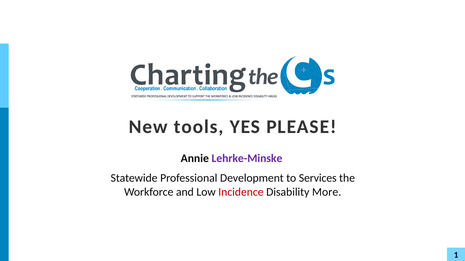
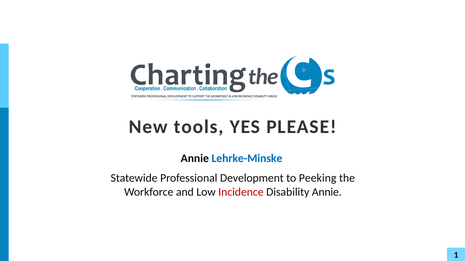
Lehrke-Minske colour: purple -> blue (247, 159)
Services: Services -> Peeking (318, 178)
Disability More: More -> Annie (327, 192)
